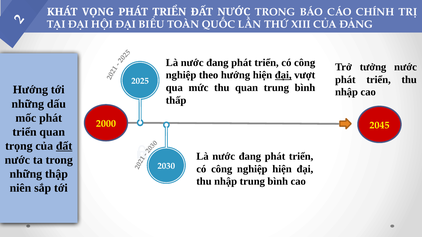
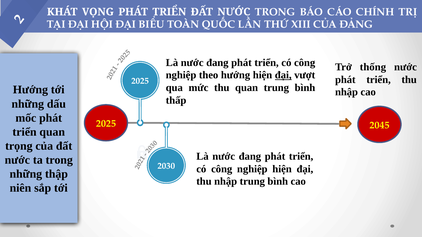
tưởng: tưởng -> thống (373, 67)
2000: 2000 -> 2025 (106, 124)
đất underline: present -> none (64, 146)
